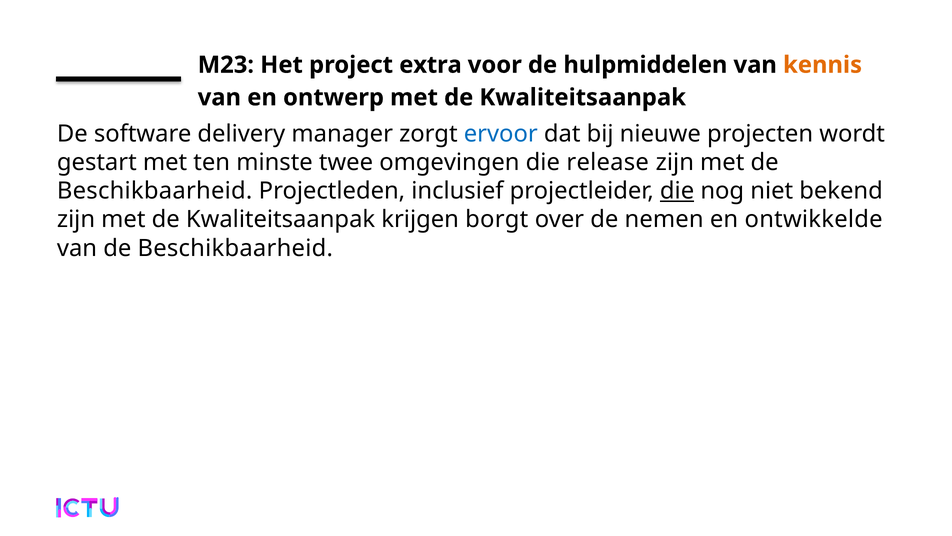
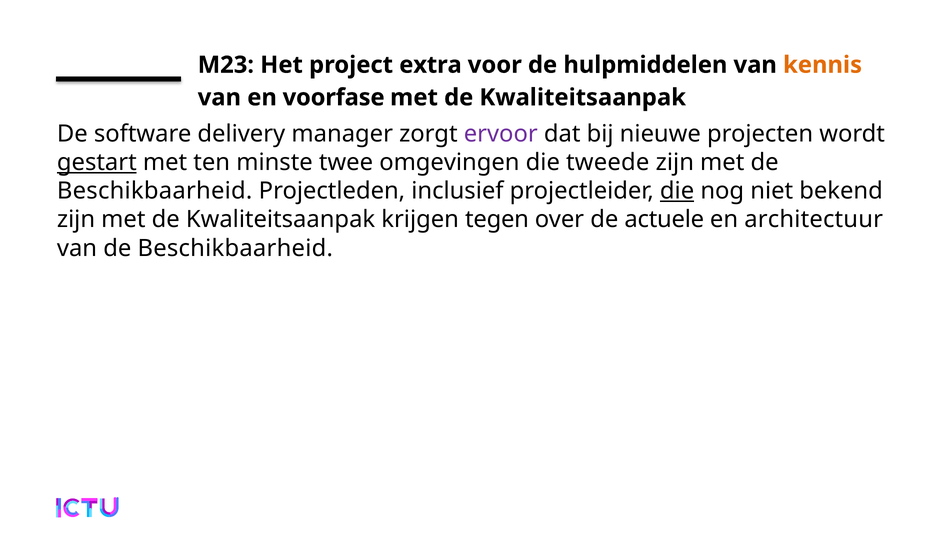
ontwerp: ontwerp -> voorfase (334, 97)
ervoor colour: blue -> purple (501, 134)
gestart underline: none -> present (97, 162)
release: release -> tweede (608, 162)
borgt: borgt -> tegen (497, 219)
nemen: nemen -> actuele (664, 219)
ontwikkelde: ontwikkelde -> architectuur (814, 219)
